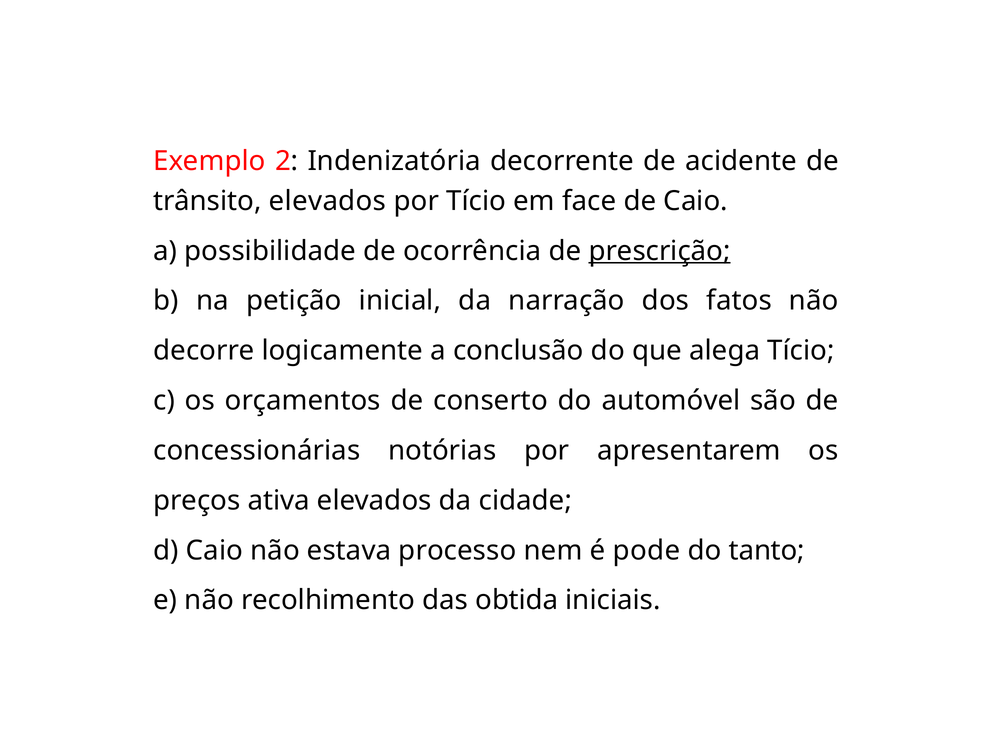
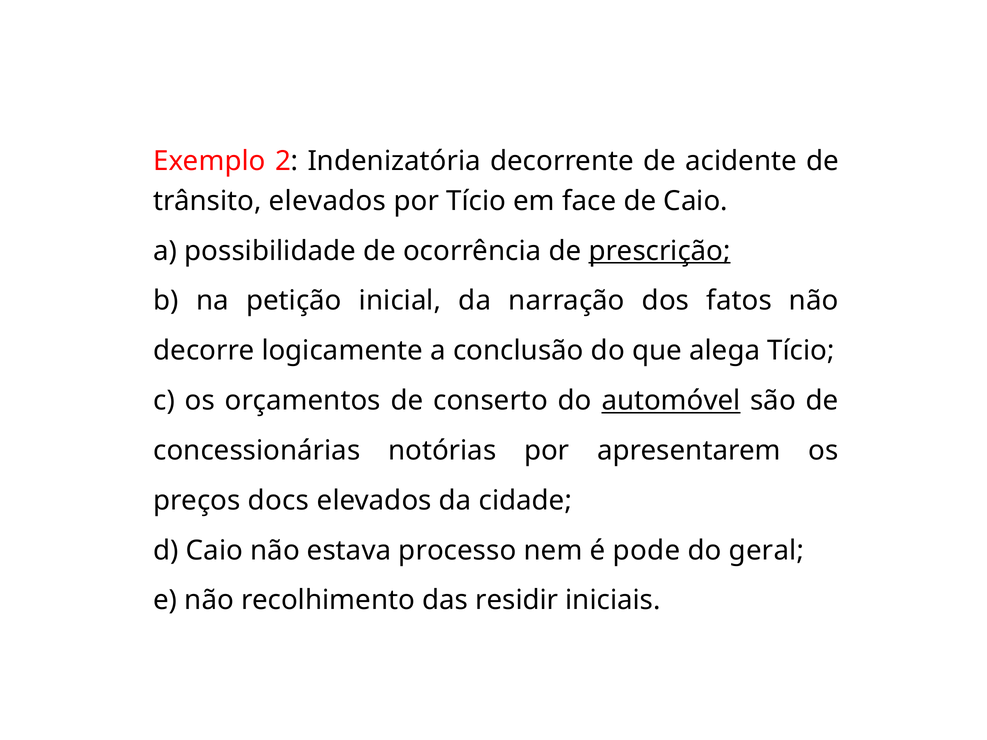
automóvel underline: none -> present (671, 401)
ativa: ativa -> docs (278, 501)
tanto: tanto -> geral (767, 551)
obtida: obtida -> residir (517, 601)
